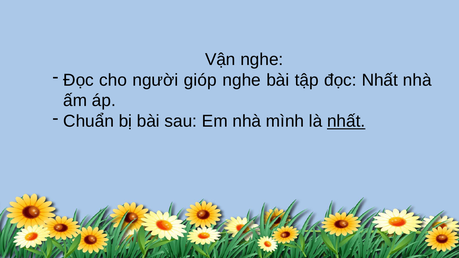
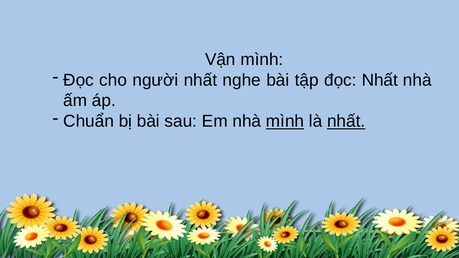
Vận nghe: nghe -> mình (262, 59)
người gióp: gióp -> nhất (200, 80)
mình underline: none -> present (285, 121)
